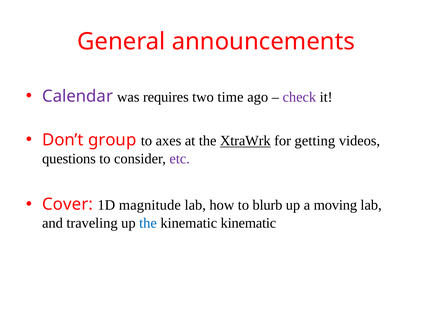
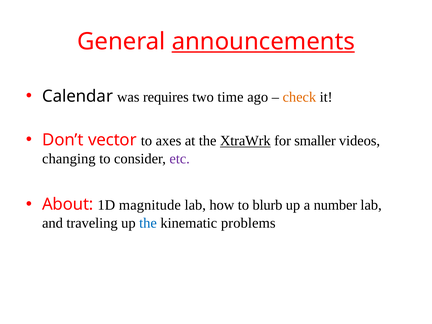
announcements underline: none -> present (263, 42)
Calendar colour: purple -> black (78, 96)
check colour: purple -> orange (299, 97)
group: group -> vector (112, 140)
getting: getting -> smaller (315, 141)
questions: questions -> changing (69, 159)
Cover: Cover -> About (68, 204)
moving: moving -> number (335, 205)
kinematic kinematic: kinematic -> problems (248, 223)
